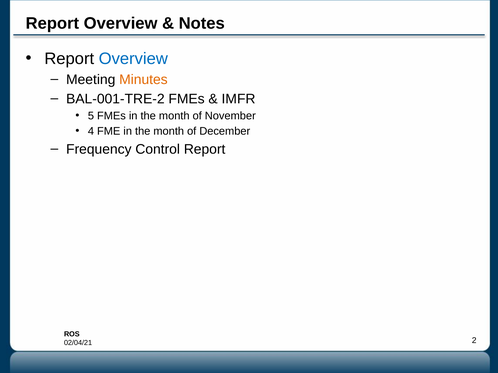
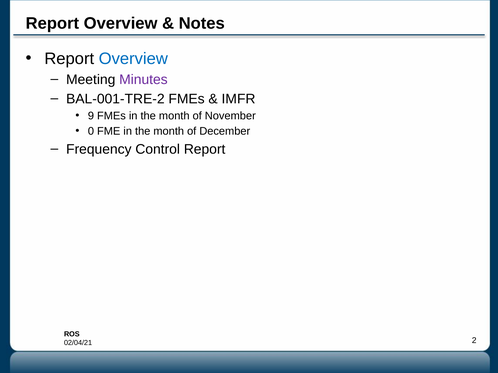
Minutes colour: orange -> purple (143, 80)
5: 5 -> 9 (91, 116)
4: 4 -> 0 (91, 131)
